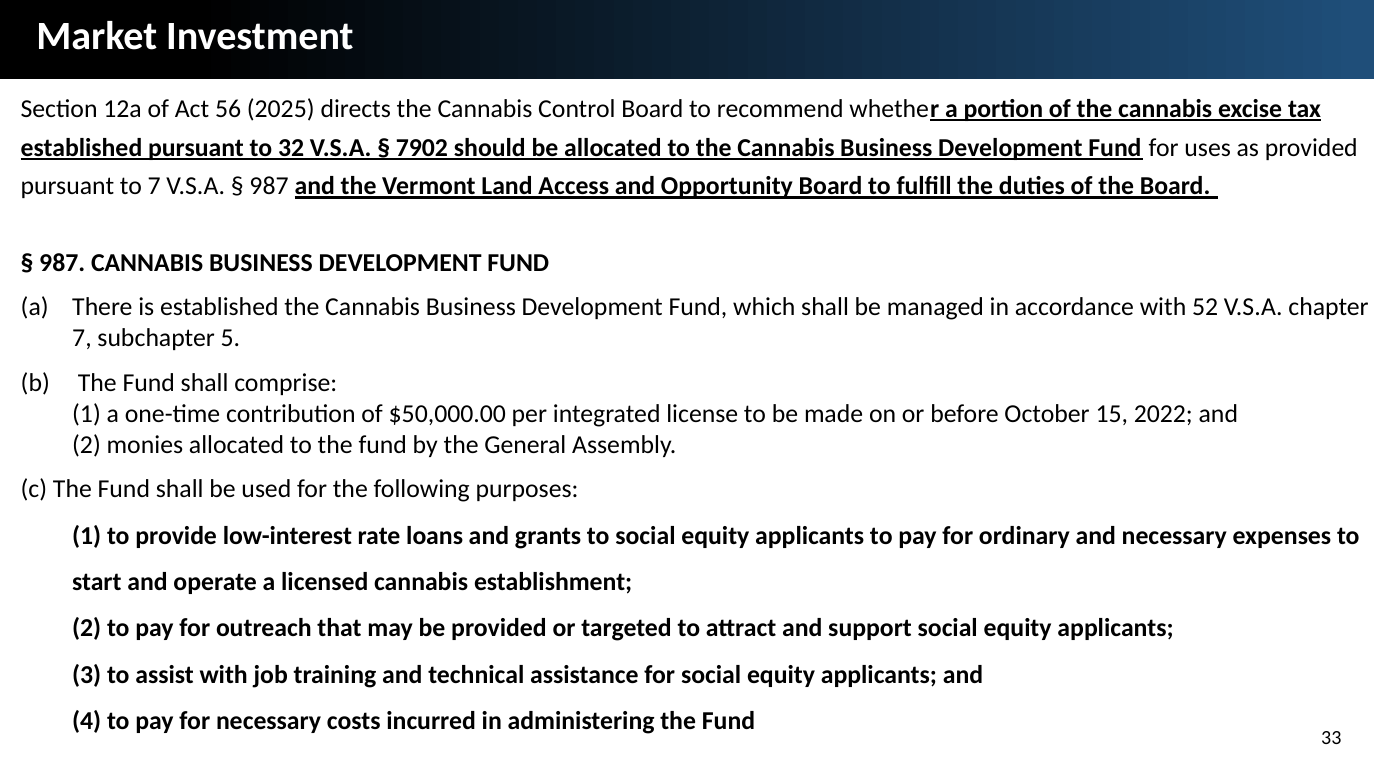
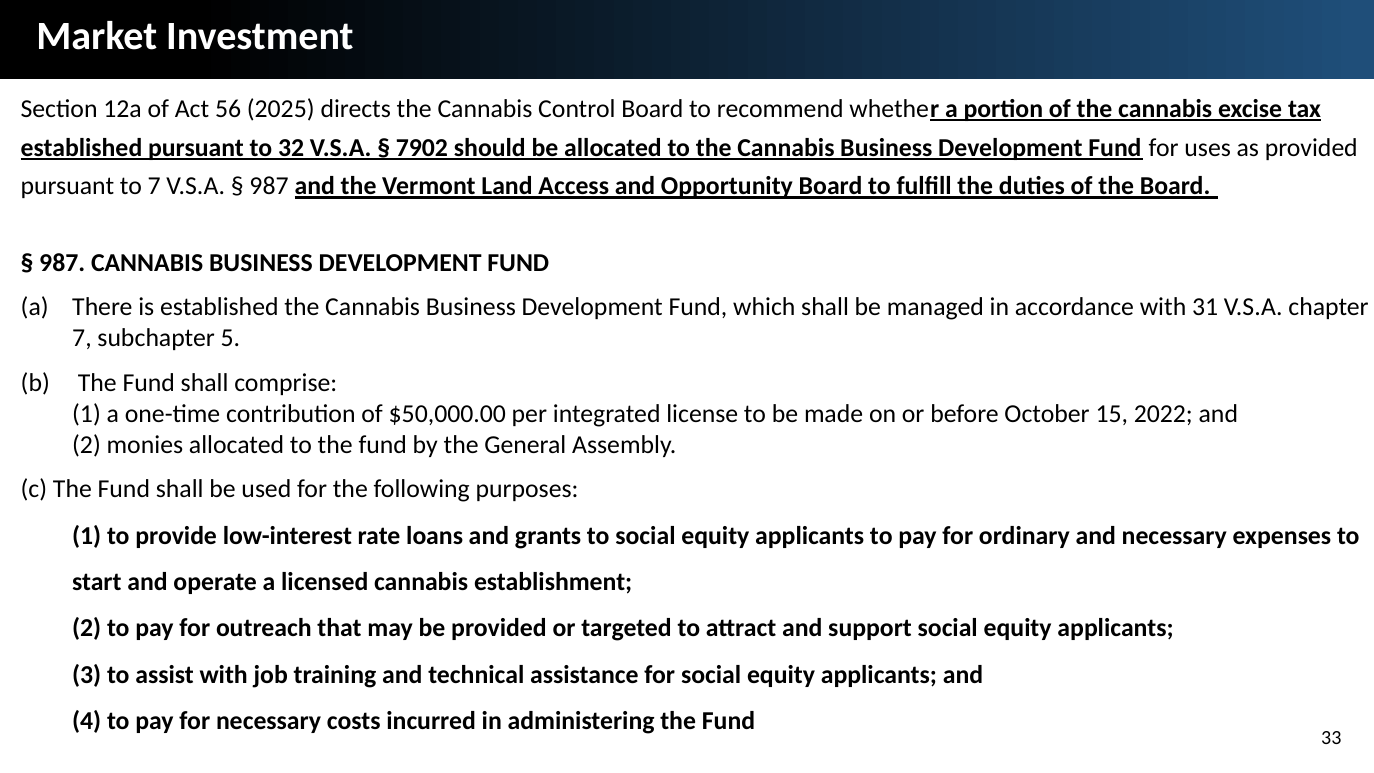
52: 52 -> 31 (1205, 307)
